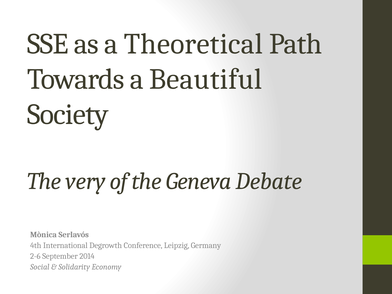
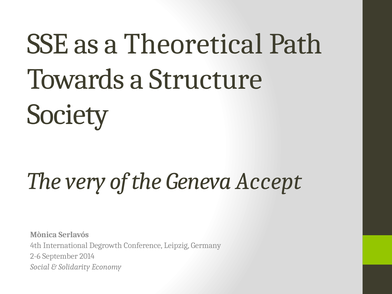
Beautiful: Beautiful -> Structure (206, 79)
Debate: Debate -> Accept (269, 181)
